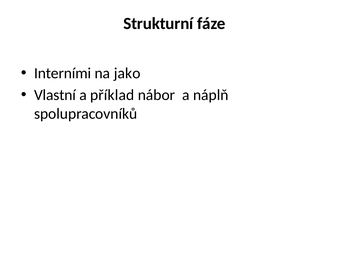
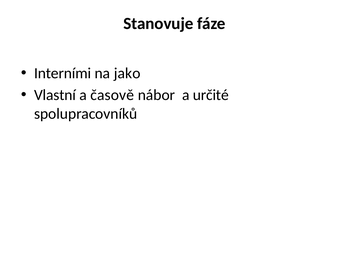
Strukturní: Strukturní -> Stanovuje (158, 24)
příklad: příklad -> časově (112, 95)
náplň: náplň -> určité (211, 95)
